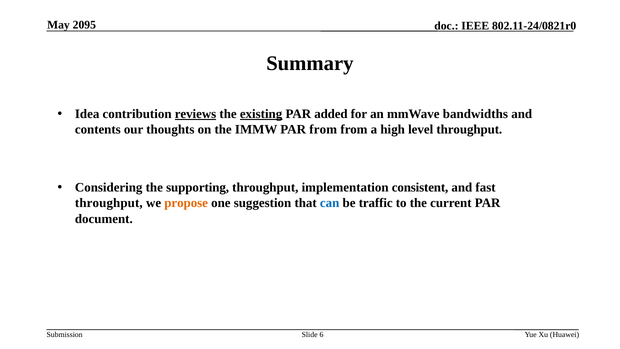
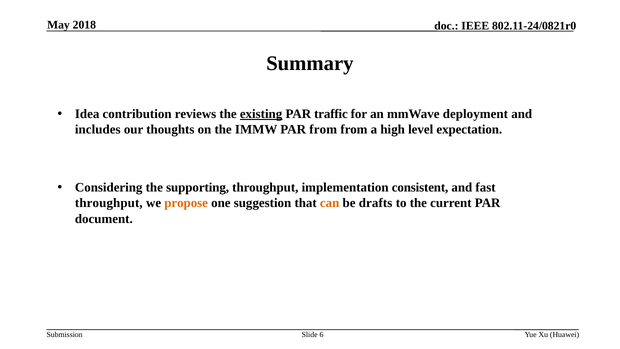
2095: 2095 -> 2018 (84, 25)
reviews underline: present -> none (195, 114)
added: added -> traffic (331, 114)
bandwidths: bandwidths -> deployment (475, 114)
contents: contents -> includes (98, 129)
level throughput: throughput -> expectation (469, 129)
can colour: blue -> orange (330, 203)
traffic: traffic -> drafts (376, 203)
